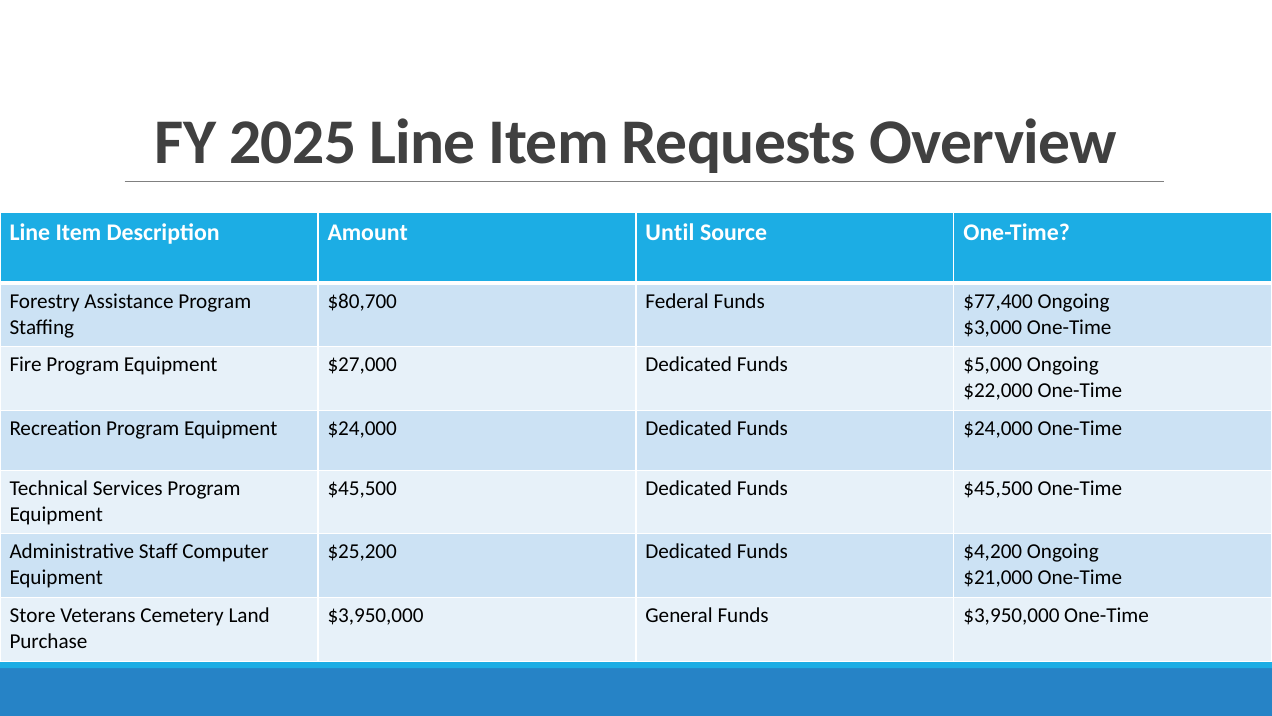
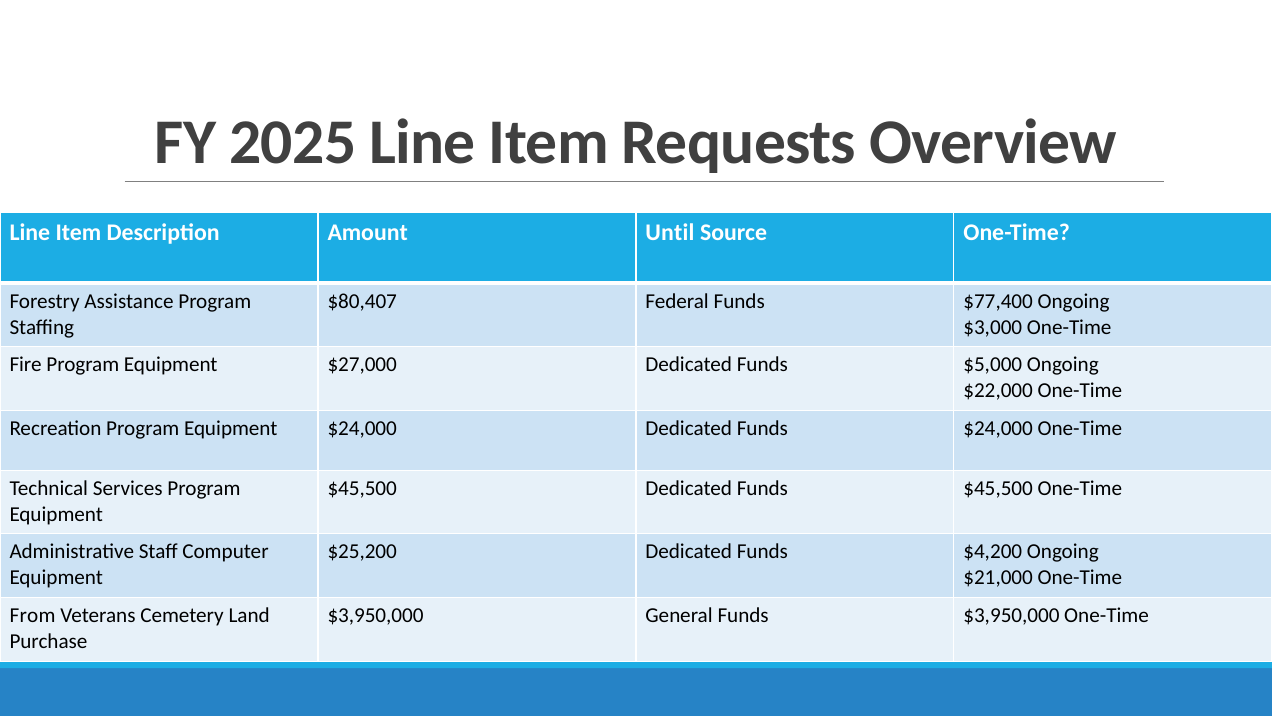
$80,700: $80,700 -> $80,407 (362, 301)
Store: Store -> From (33, 615)
